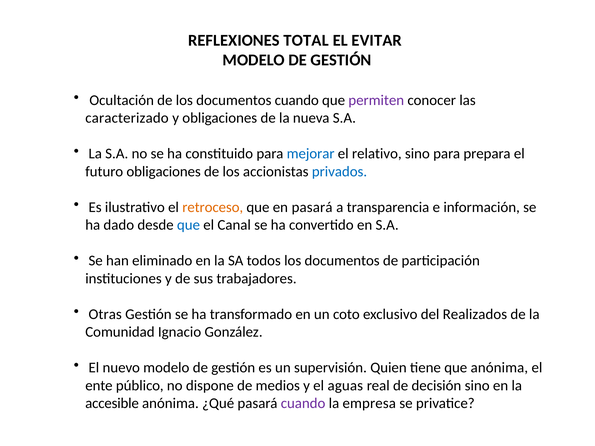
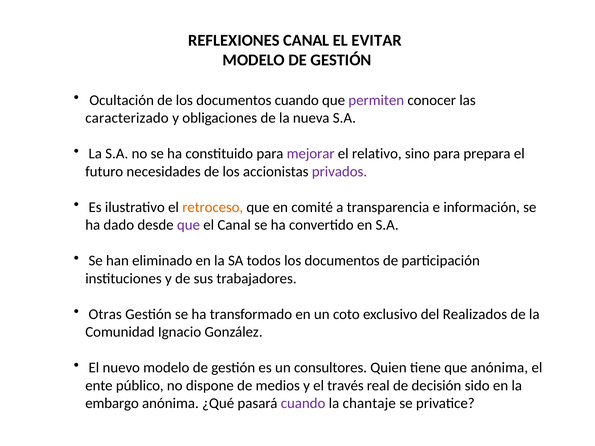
REFLEXIONES TOTAL: TOTAL -> CANAL (306, 40)
mejorar colour: blue -> purple (311, 154)
futuro obligaciones: obligaciones -> necesidades (164, 172)
privados colour: blue -> purple (339, 172)
en pasará: pasará -> comité (312, 207)
que colour: blue -> purple (188, 225)
supervisión: supervisión -> consultores (331, 368)
aguas: aguas -> través (345, 386)
decisión sino: sino -> sido (477, 386)
accesible: accesible -> embargo (112, 404)
empresa: empresa -> chantaje (369, 404)
